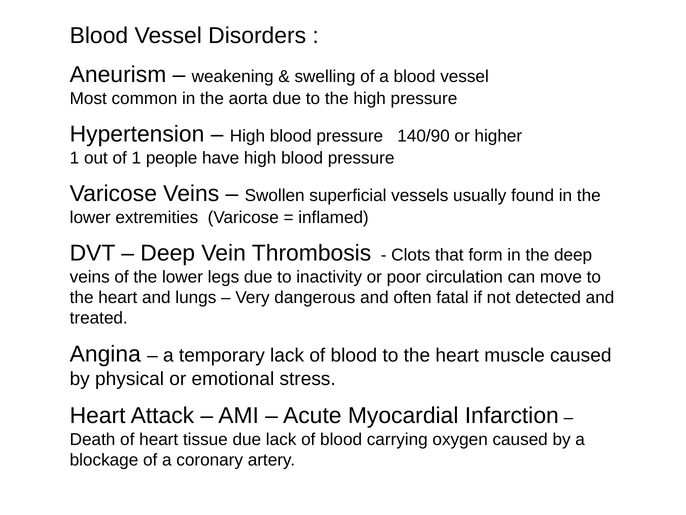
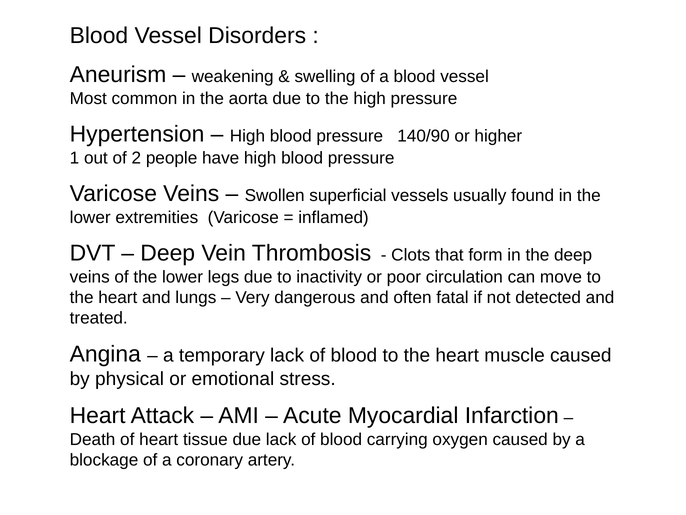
of 1: 1 -> 2 (136, 158)
